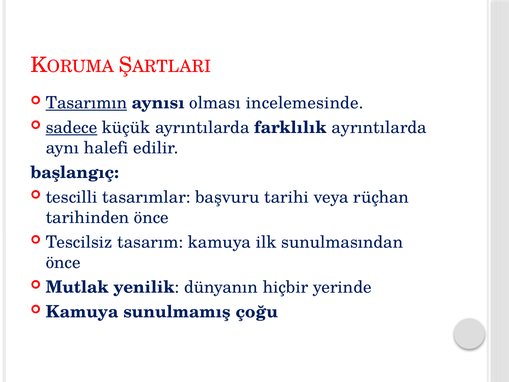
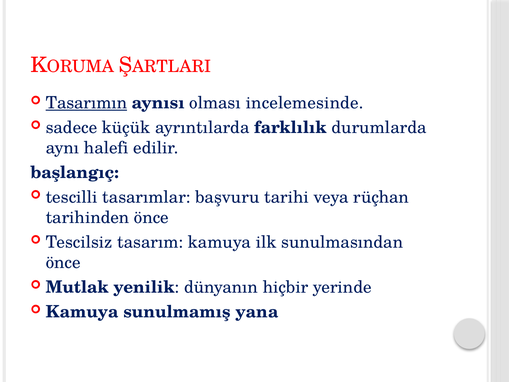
sadece underline: present -> none (71, 128)
farklılık ayrıntılarda: ayrıntılarda -> durumlarda (379, 128)
çoğu: çoğu -> yana (257, 312)
